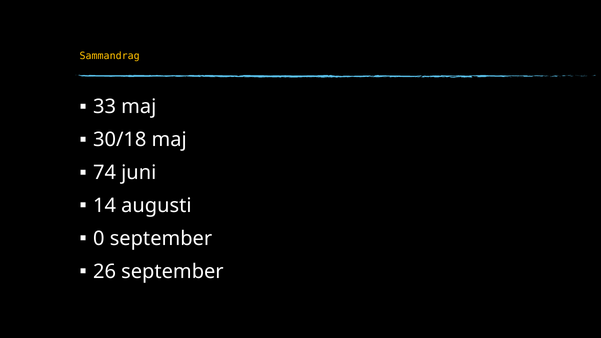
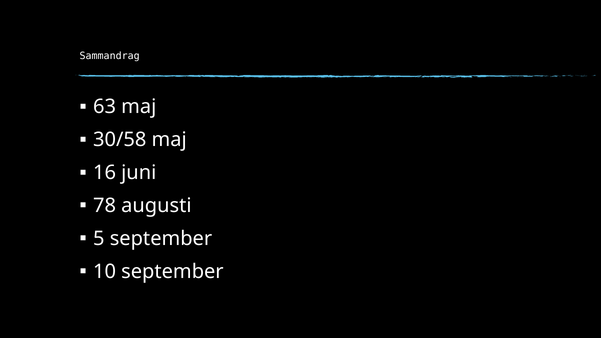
Sammandrag colour: yellow -> white (110, 56)
33: 33 -> 63 (105, 107)
30/18: 30/18 -> 30/58 (120, 140)
74: 74 -> 16 (105, 173)
14: 14 -> 78 (105, 206)
0: 0 -> 5 (99, 239)
26: 26 -> 10 (105, 272)
